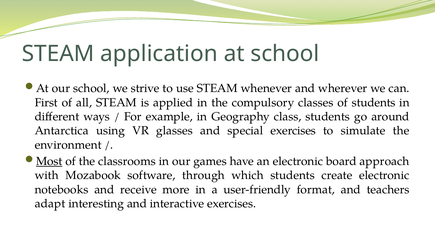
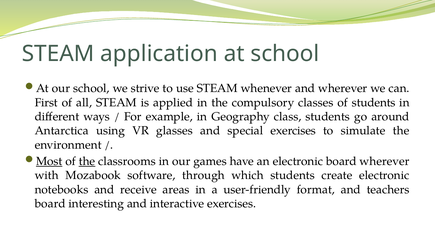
the underline: none -> present (87, 162)
board approach: approach -> wherever (385, 162)
more: more -> areas (176, 190)
adapt: adapt -> board (50, 204)
